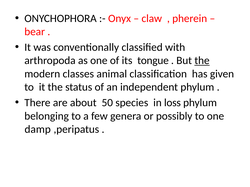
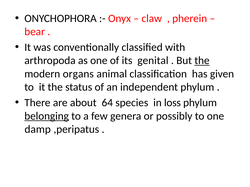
tongue: tongue -> genital (153, 61)
classes: classes -> organs (78, 74)
50: 50 -> 64 (107, 103)
belonging underline: none -> present (47, 116)
